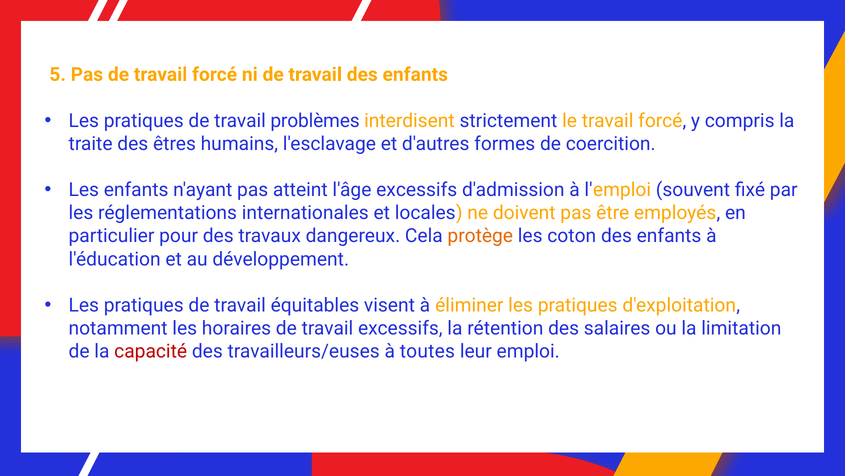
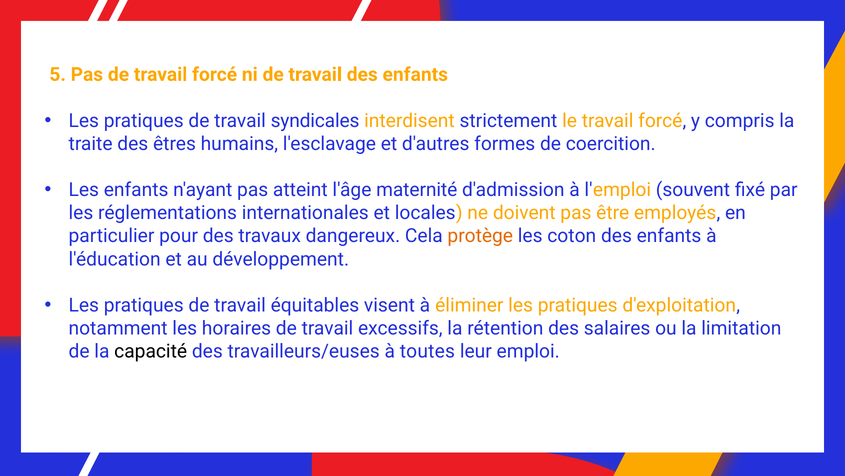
problèmes: problèmes -> syndicales (315, 121)
l'âge excessifs: excessifs -> maternité (417, 190)
capacité colour: red -> black (151, 351)
